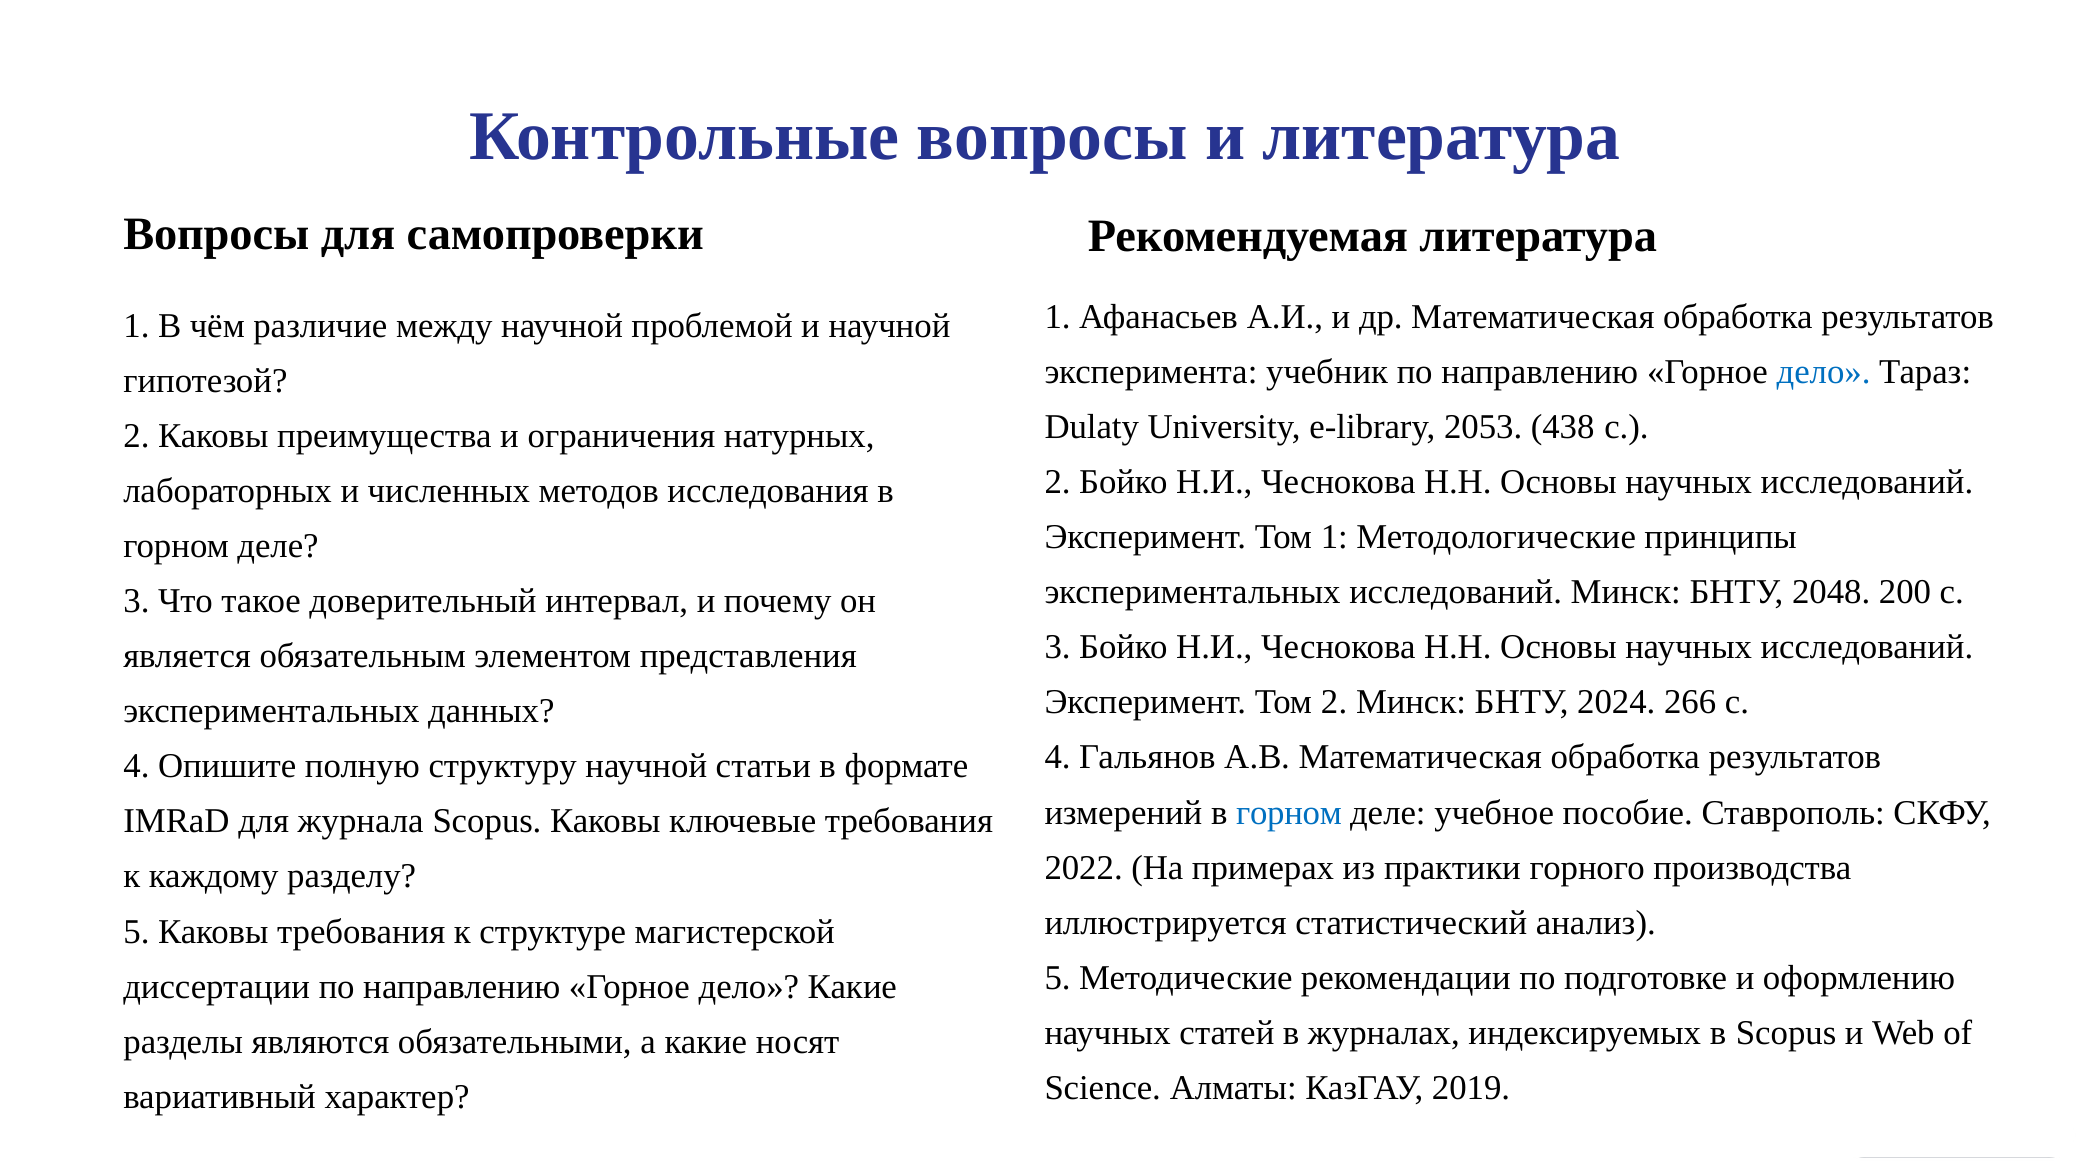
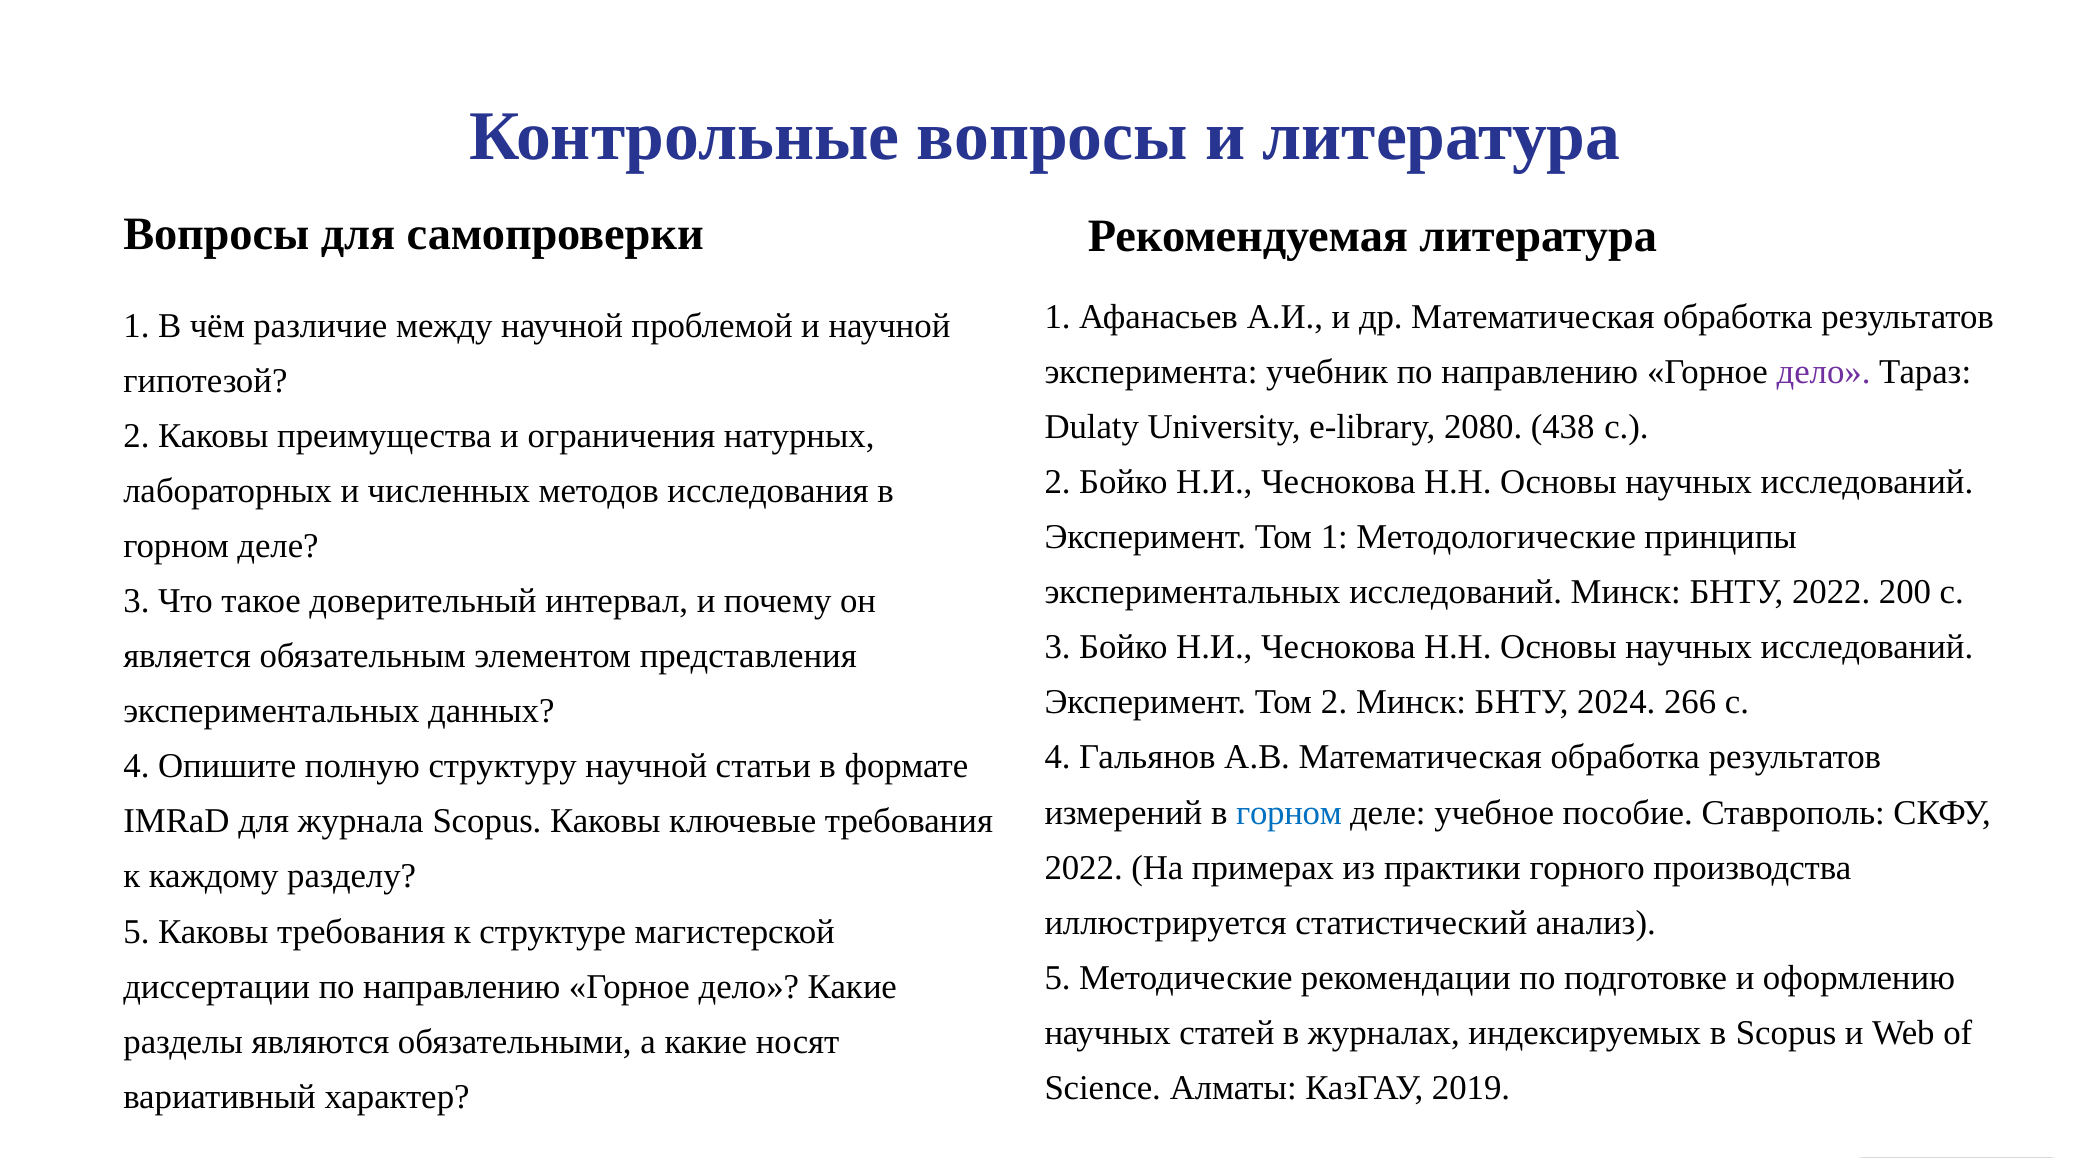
дело colour: blue -> purple (1824, 372)
2053: 2053 -> 2080 (1483, 427)
БНТУ 2048: 2048 -> 2022 (1831, 592)
